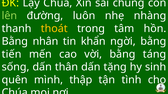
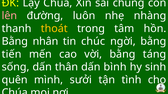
lên colour: light green -> pink (9, 16)
khẩn: khẩn -> chúc (93, 42)
tặng: tặng -> bình (115, 67)
thập: thập -> sưởi (81, 80)
